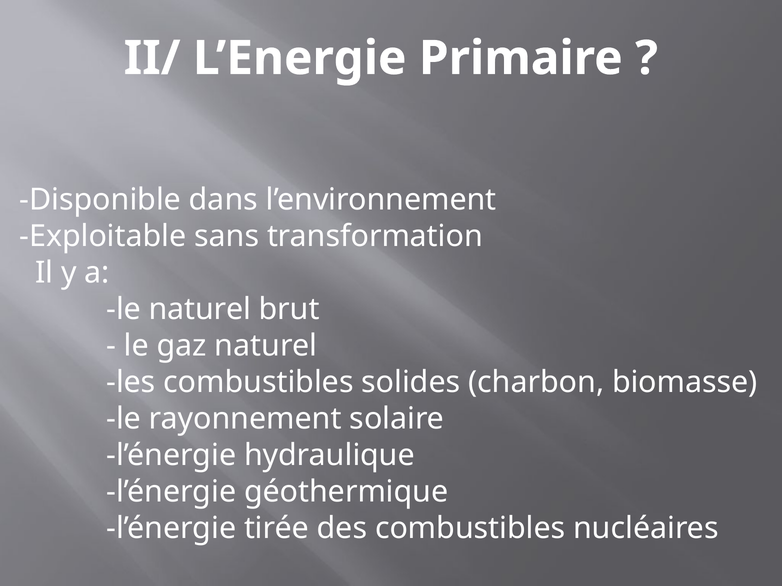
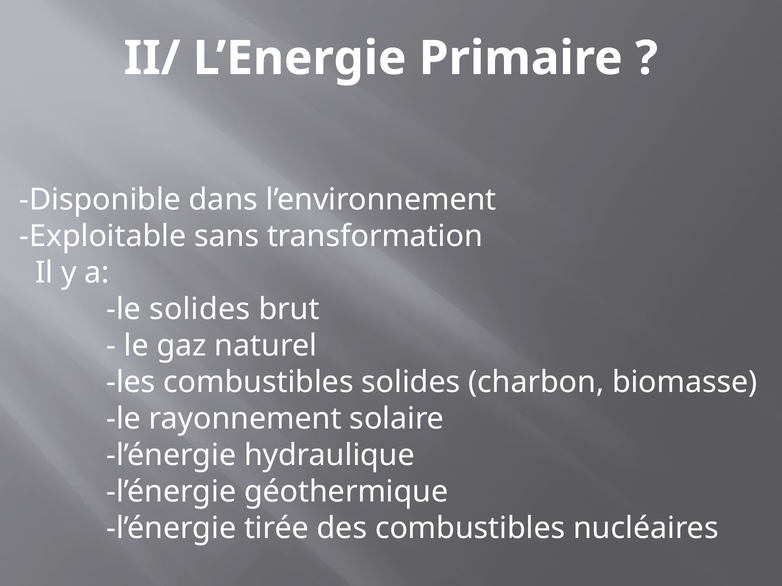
le naturel: naturel -> solides (200, 310)
